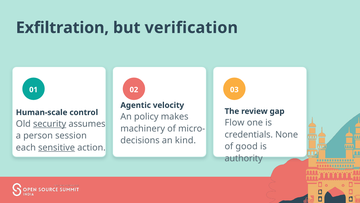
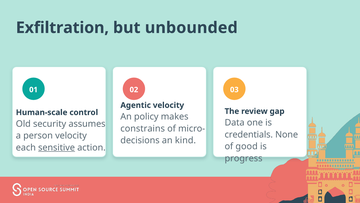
verification: verification -> unbounded (191, 28)
Flow: Flow -> Data (235, 122)
security underline: present -> none (50, 124)
machinery: machinery -> constrains (143, 128)
person session: session -> velocity (71, 135)
authority: authority -> progress (244, 158)
